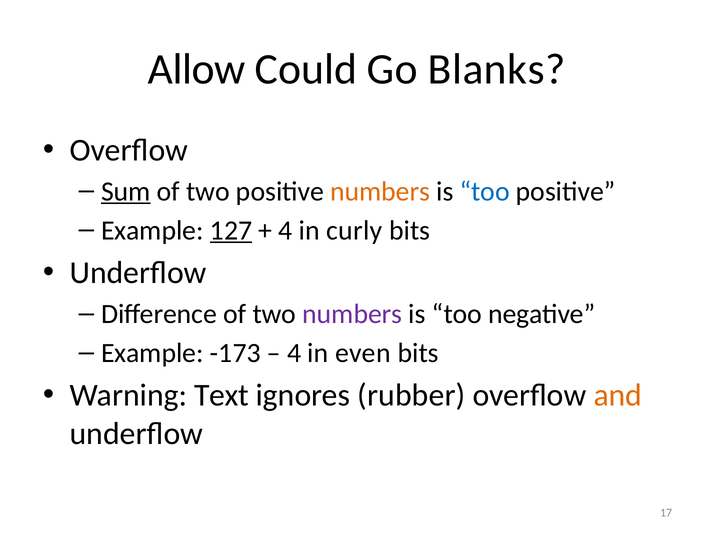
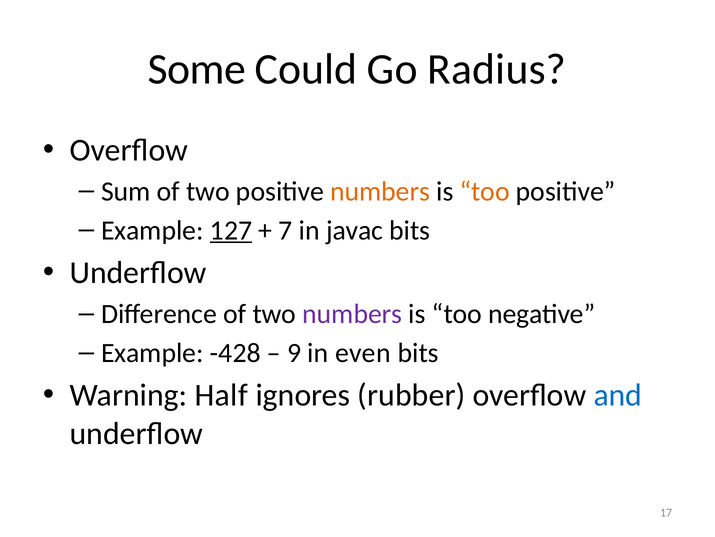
Allow: Allow -> Some (197, 69)
Blanks: Blanks -> Radius (497, 69)
Sum underline: present -> none (126, 191)
too colour: blue -> orange (485, 191)
4: 4 -> 7 (286, 230)
curly: curly -> javac (355, 230)
-173: -173 -> -428 (235, 352)
4: 4 -> 9 (294, 352)
Text: Text -> Half (221, 395)
and colour: orange -> blue (618, 395)
